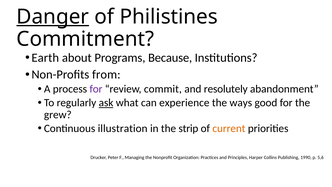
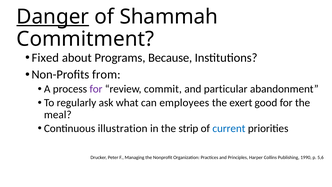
Philistines: Philistines -> Shammah (169, 17)
Earth: Earth -> Fixed (45, 58)
resolutely: resolutely -> particular (226, 89)
ask underline: present -> none (106, 103)
experience: experience -> employees (184, 103)
ways: ways -> exert (241, 103)
grew: grew -> meal (58, 115)
current colour: orange -> blue (229, 128)
